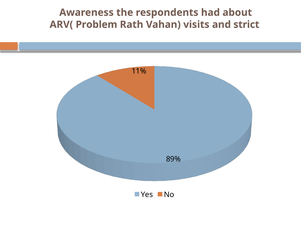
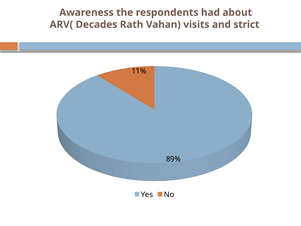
Problem: Problem -> Decades (96, 25)
